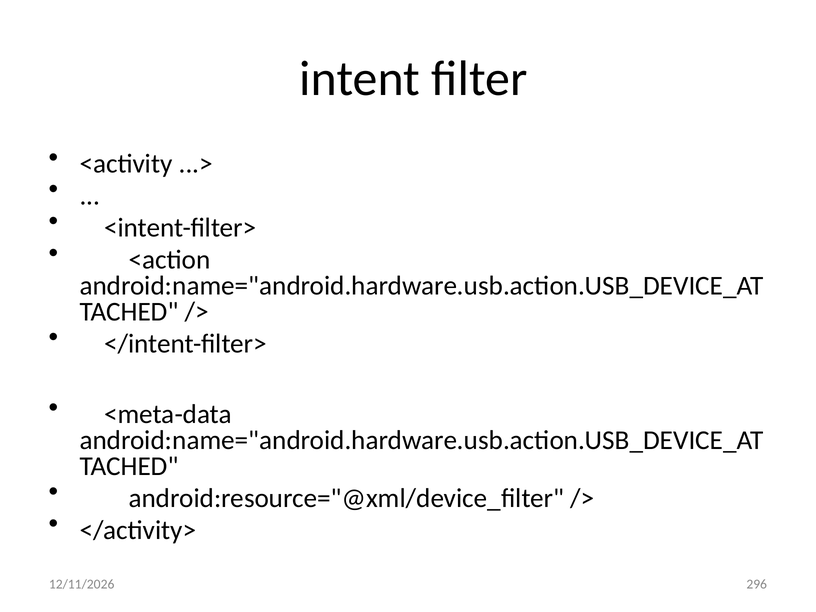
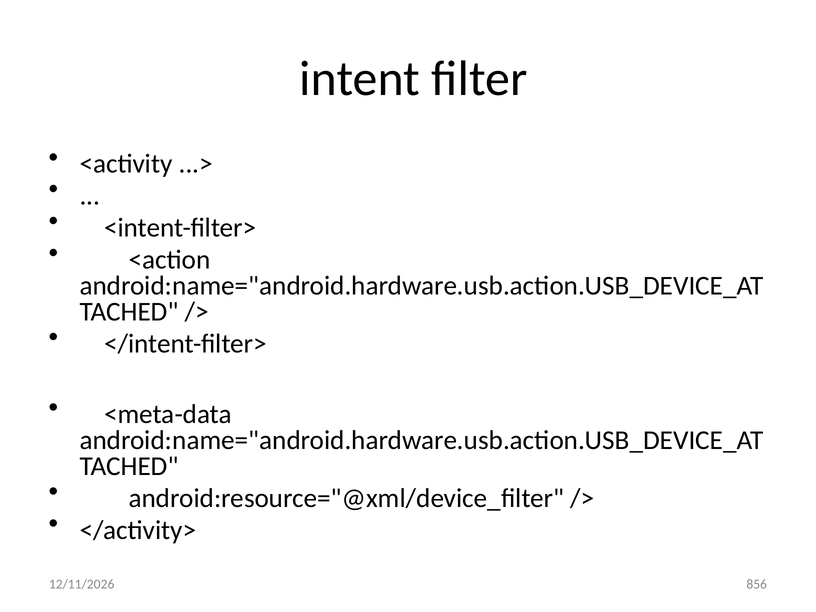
296: 296 -> 856 (757, 584)
